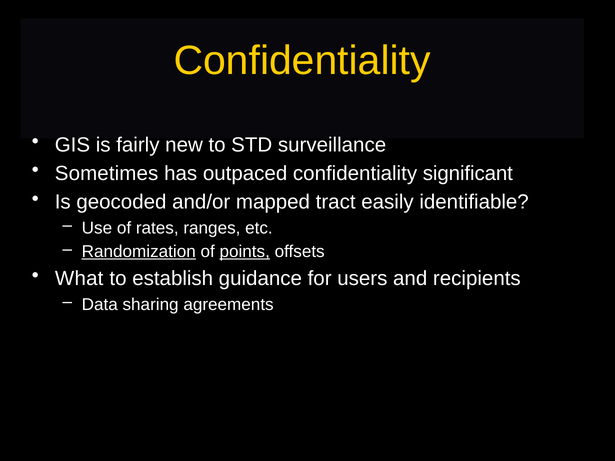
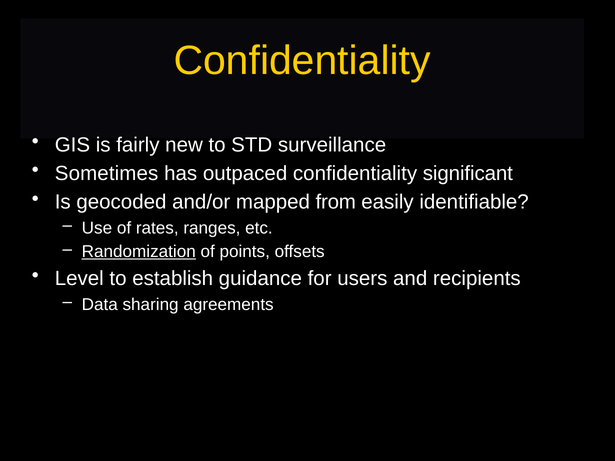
tract: tract -> from (336, 202)
points underline: present -> none (245, 252)
What: What -> Level (79, 279)
